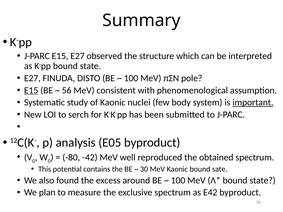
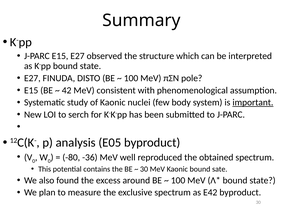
E15 underline: present -> none (31, 90)
56: 56 -> 42 (67, 90)
-42: -42 -> -36 (90, 158)
